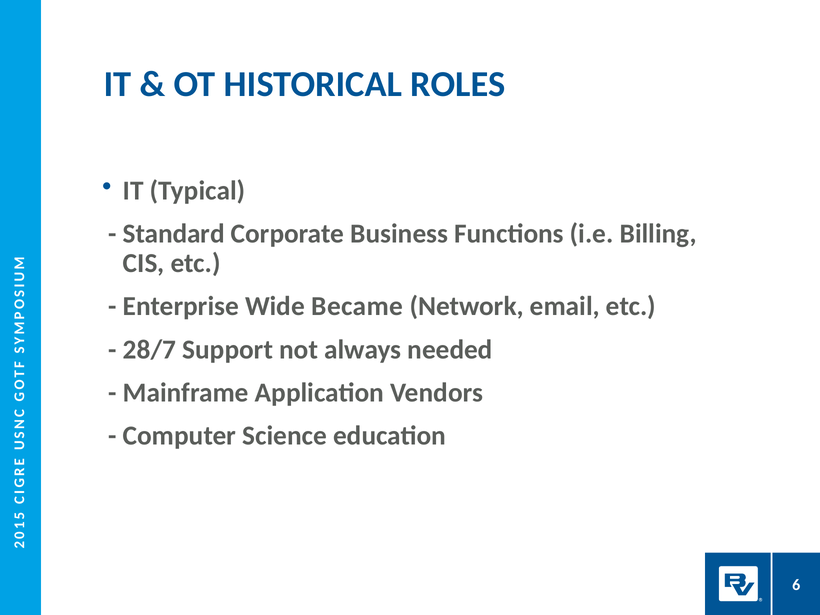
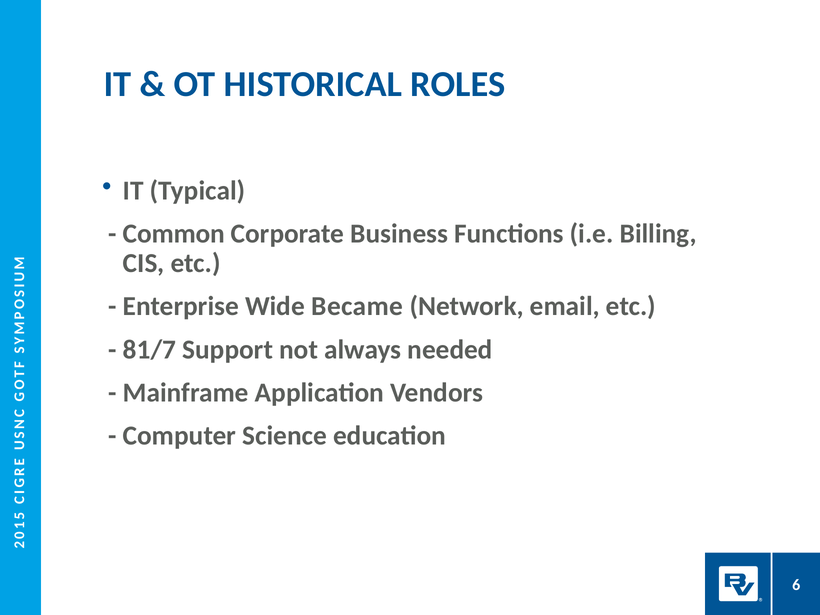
Standard: Standard -> Common (174, 234)
28/7: 28/7 -> 81/7 (150, 350)
